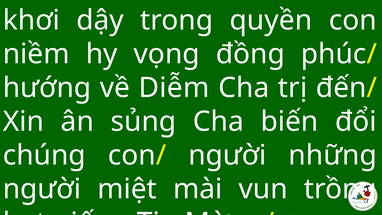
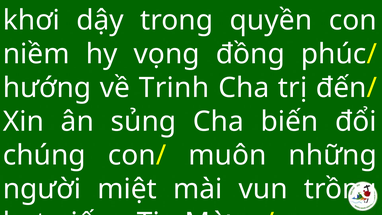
Diễm: Diễm -> Trinh (174, 88)
con/ người: người -> muôn (227, 155)
